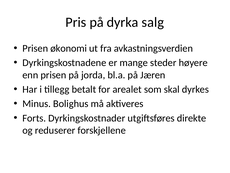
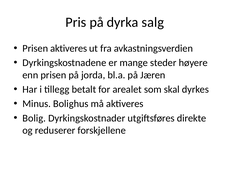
Prisen økonomi: økonomi -> aktiveres (69, 48)
Forts: Forts -> Bolig (34, 118)
